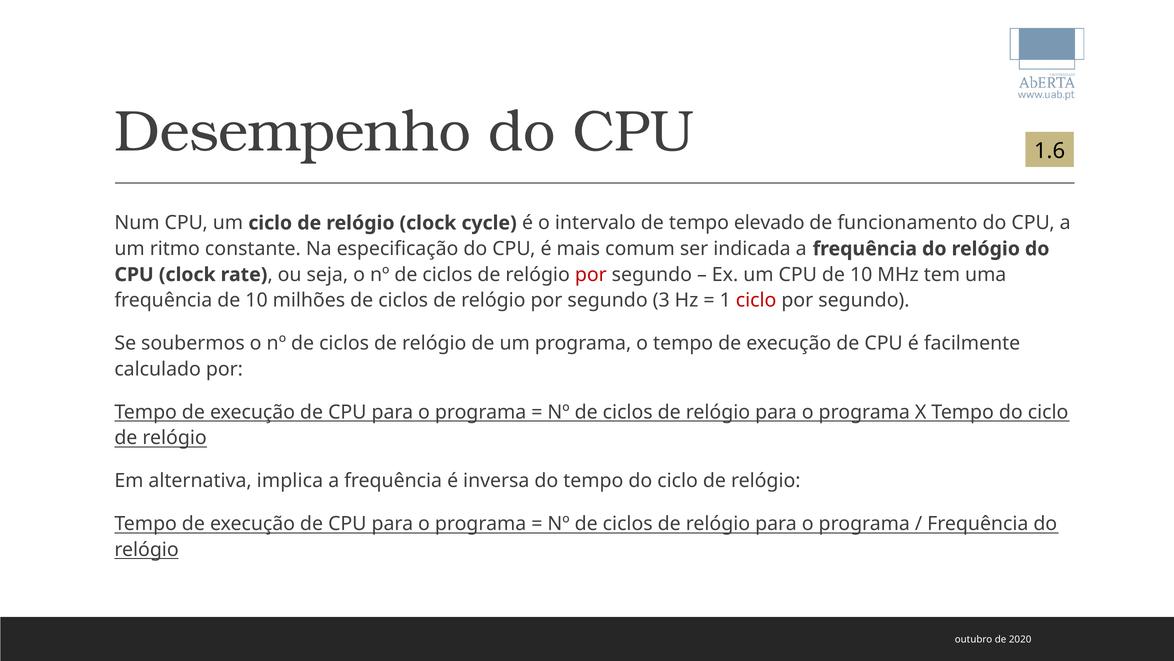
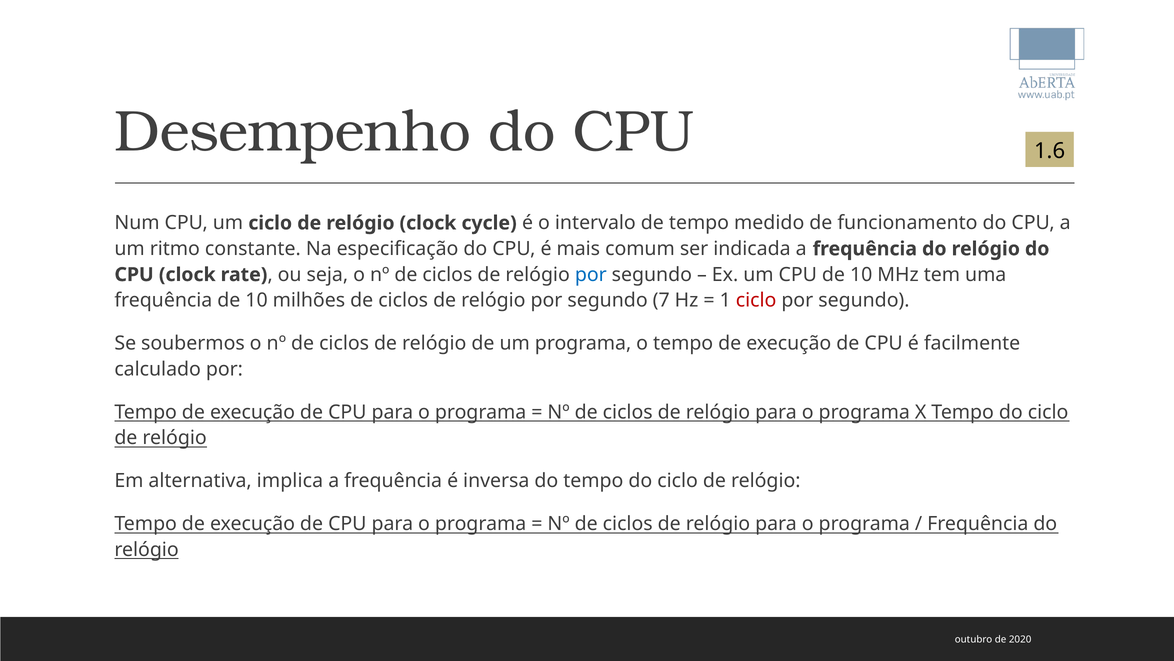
elevado: elevado -> medido (769, 223)
por colour: red -> blue (591, 274)
3: 3 -> 7 (661, 300)
